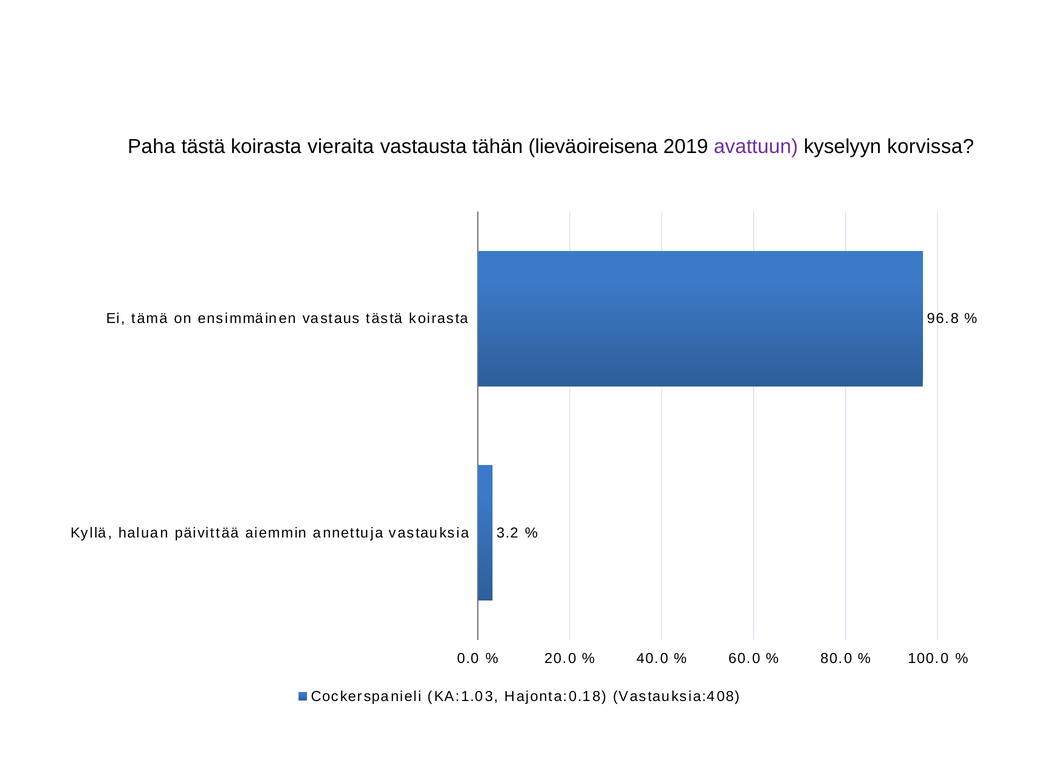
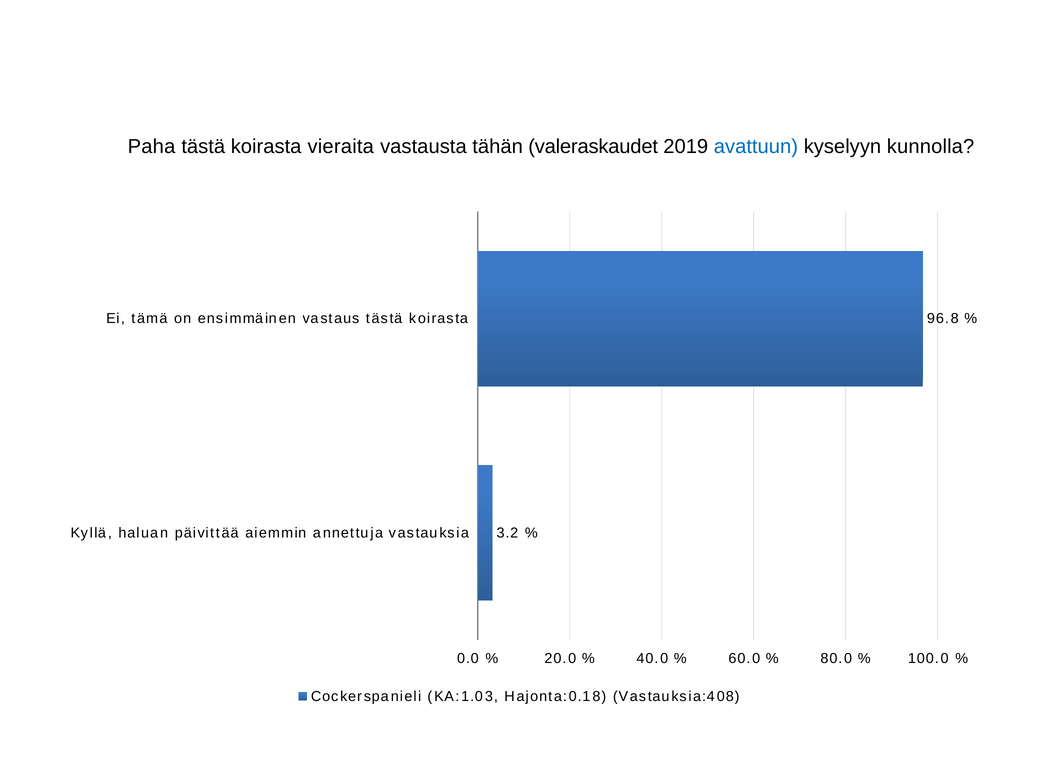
lieväoireisena: lieväoireisena -> valeraskaudet (593, 147)
avattuun colour: purple -> blue (756, 147)
korvissa: korvissa -> kunnolla (931, 147)
